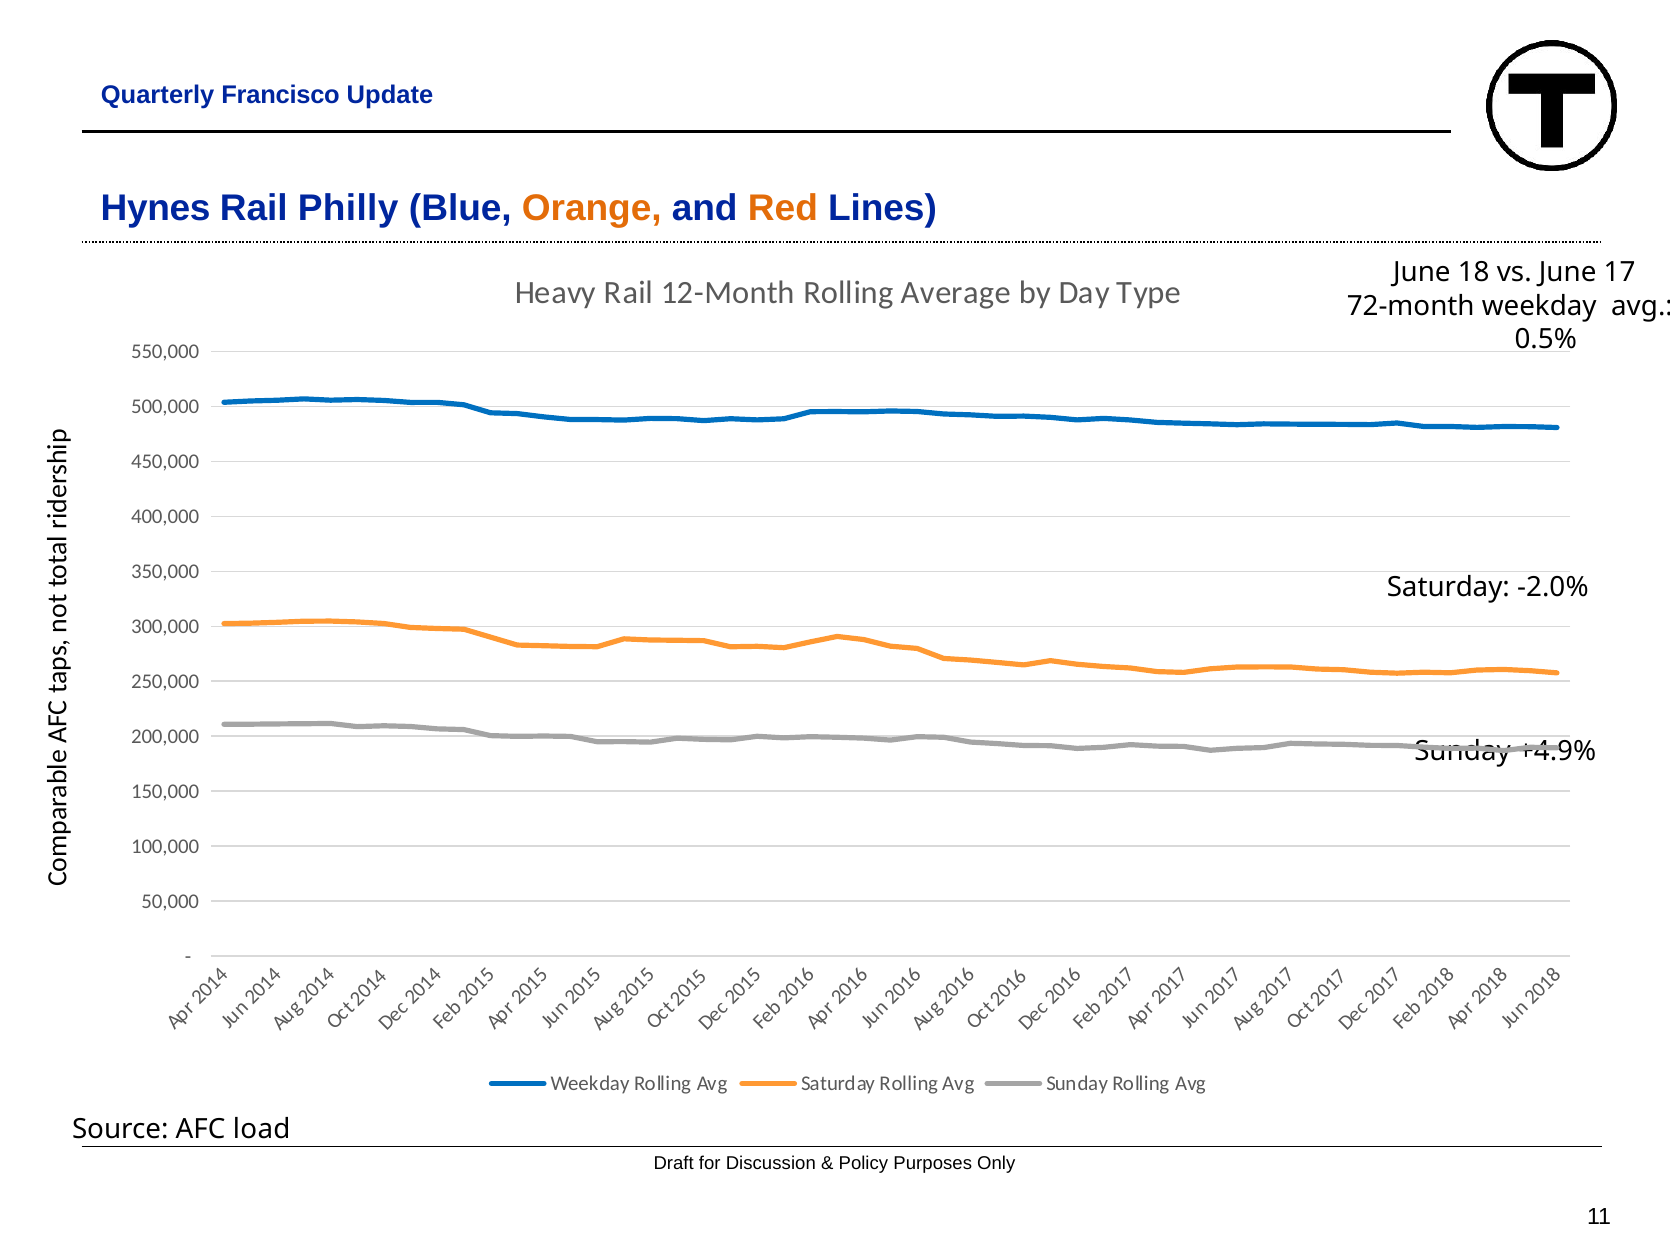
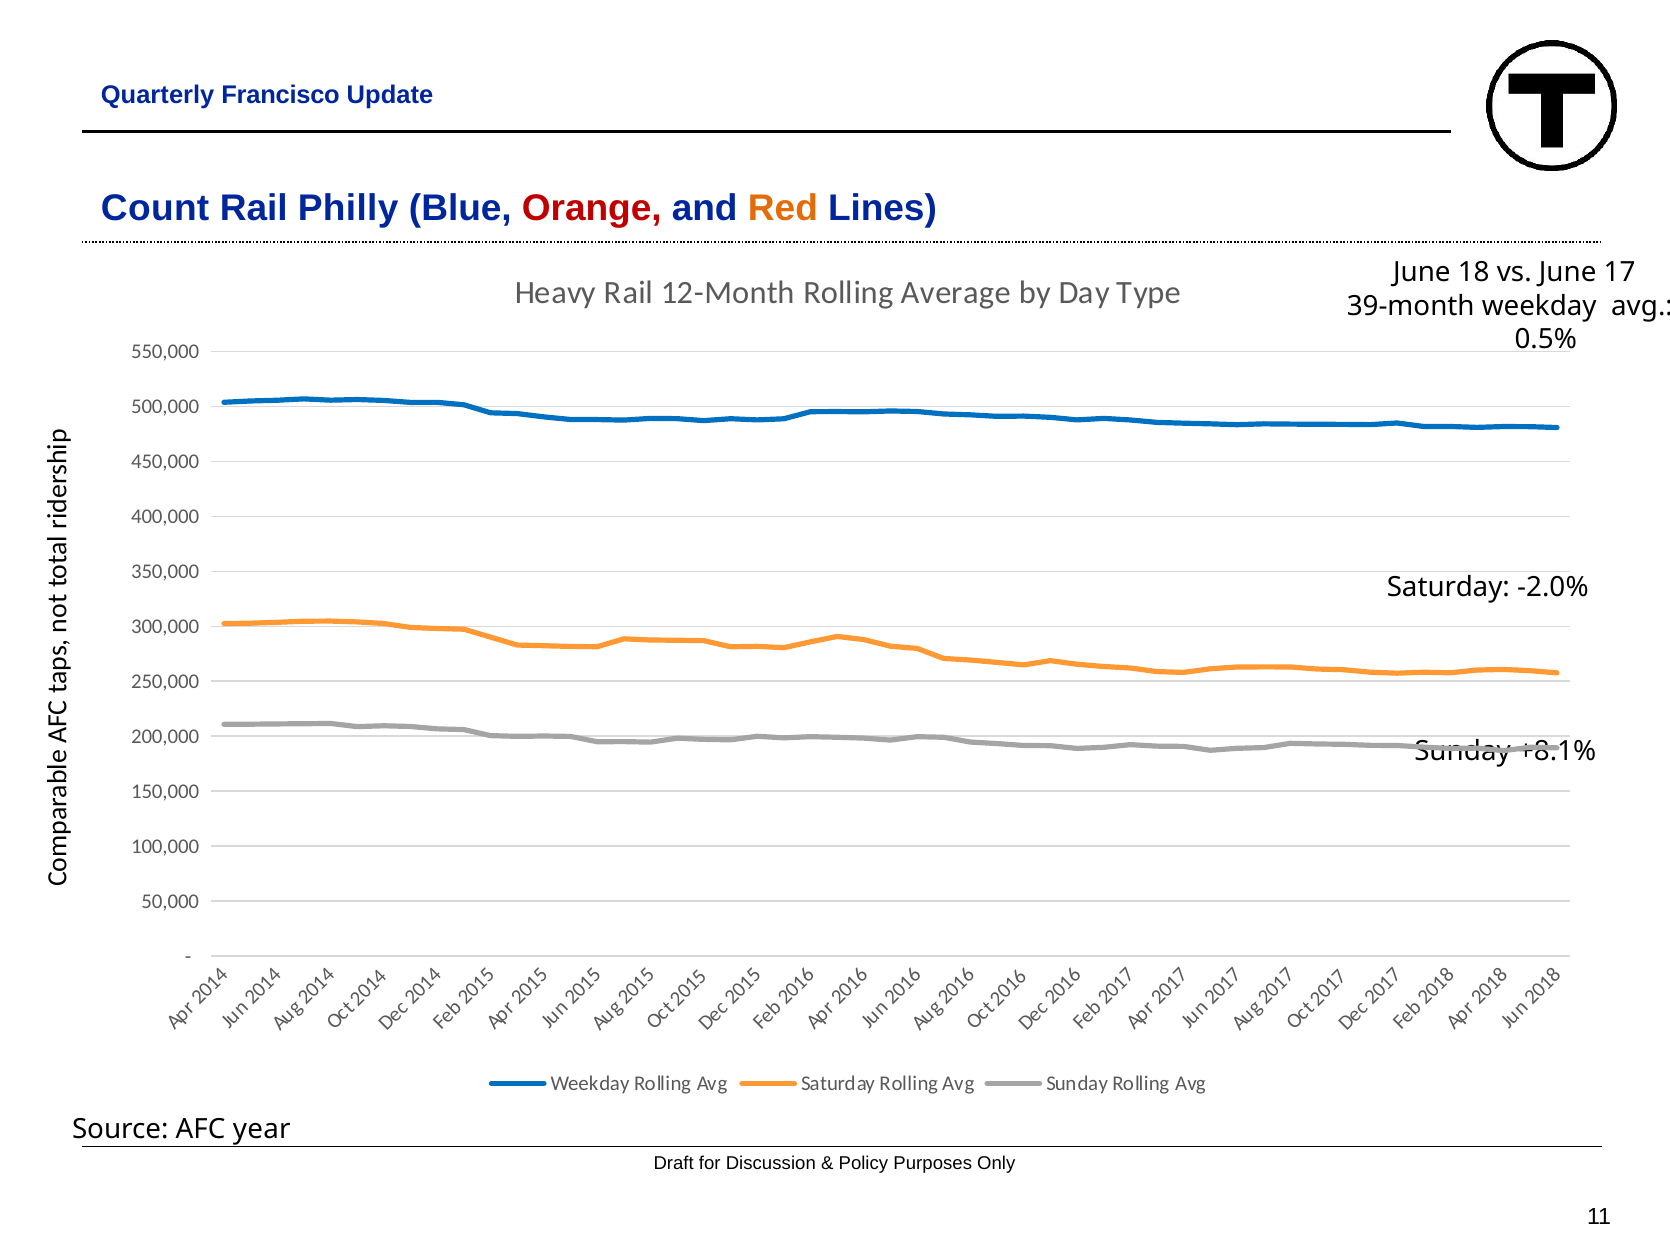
Hynes: Hynes -> Count (155, 209)
Orange colour: orange -> red (592, 209)
72-month: 72-month -> 39-month (1411, 306)
+4.9%: +4.9% -> +8.1% (1557, 752)
load: load -> year (262, 1130)
